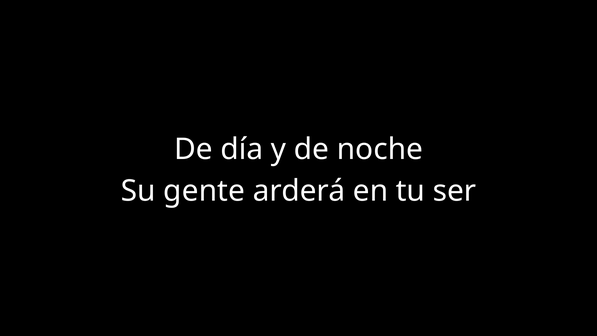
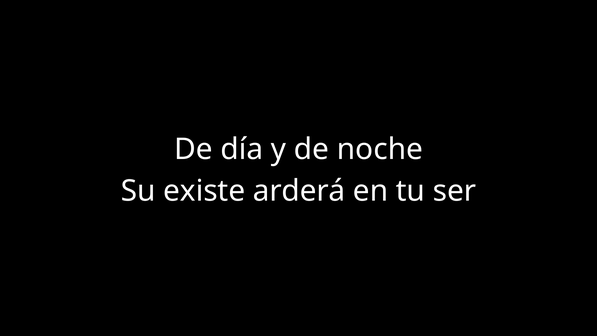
gente: gente -> existe (204, 191)
